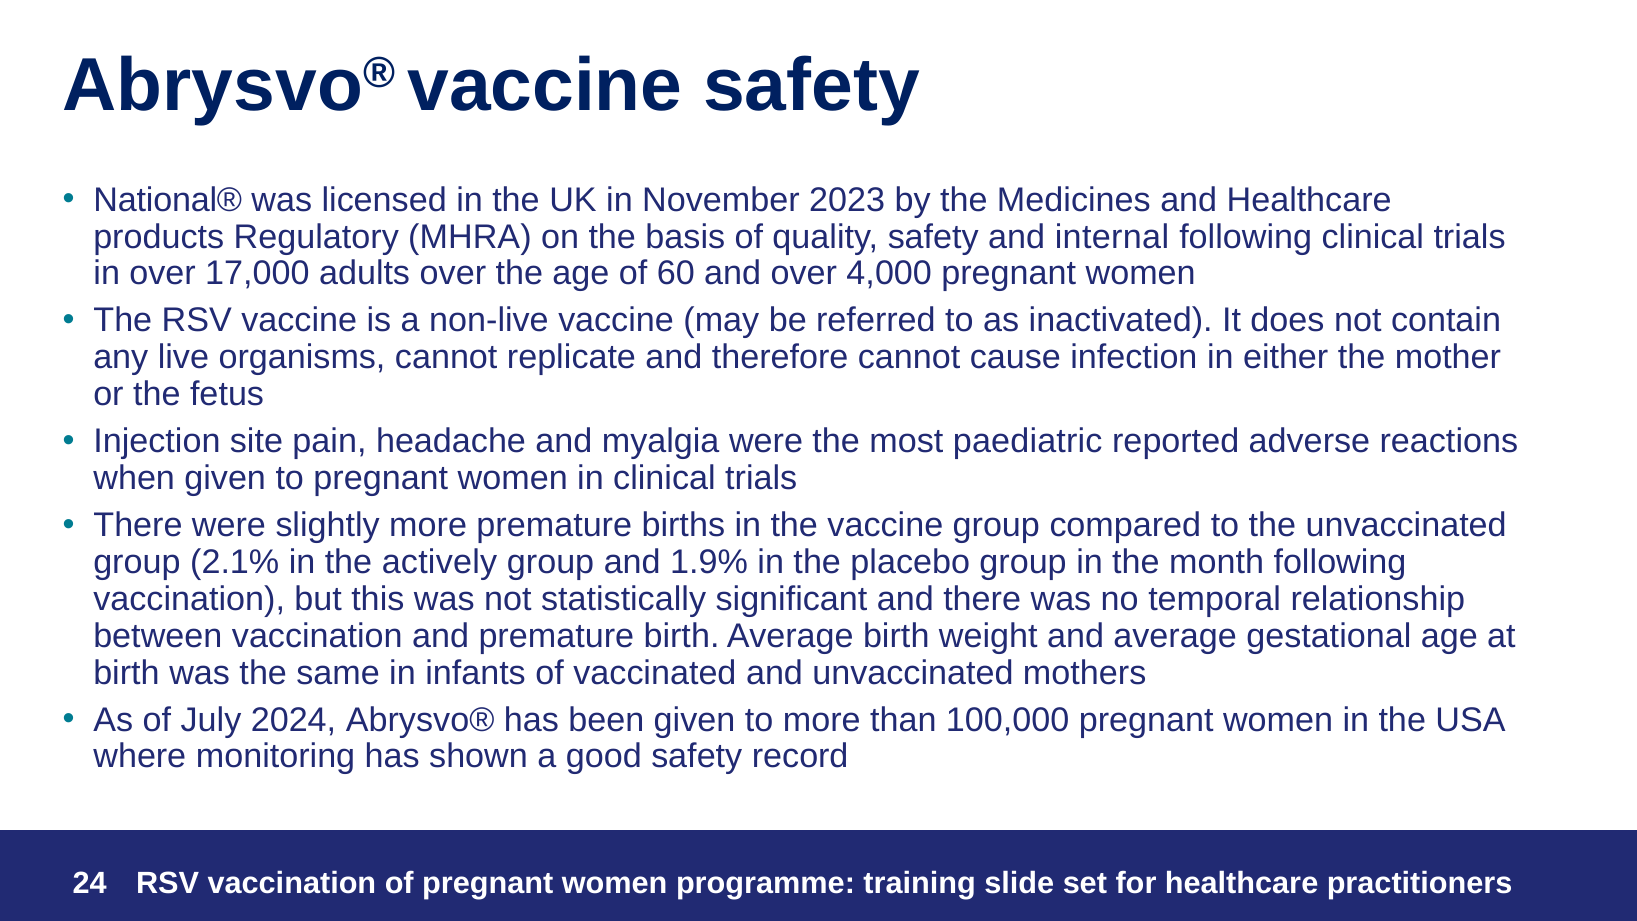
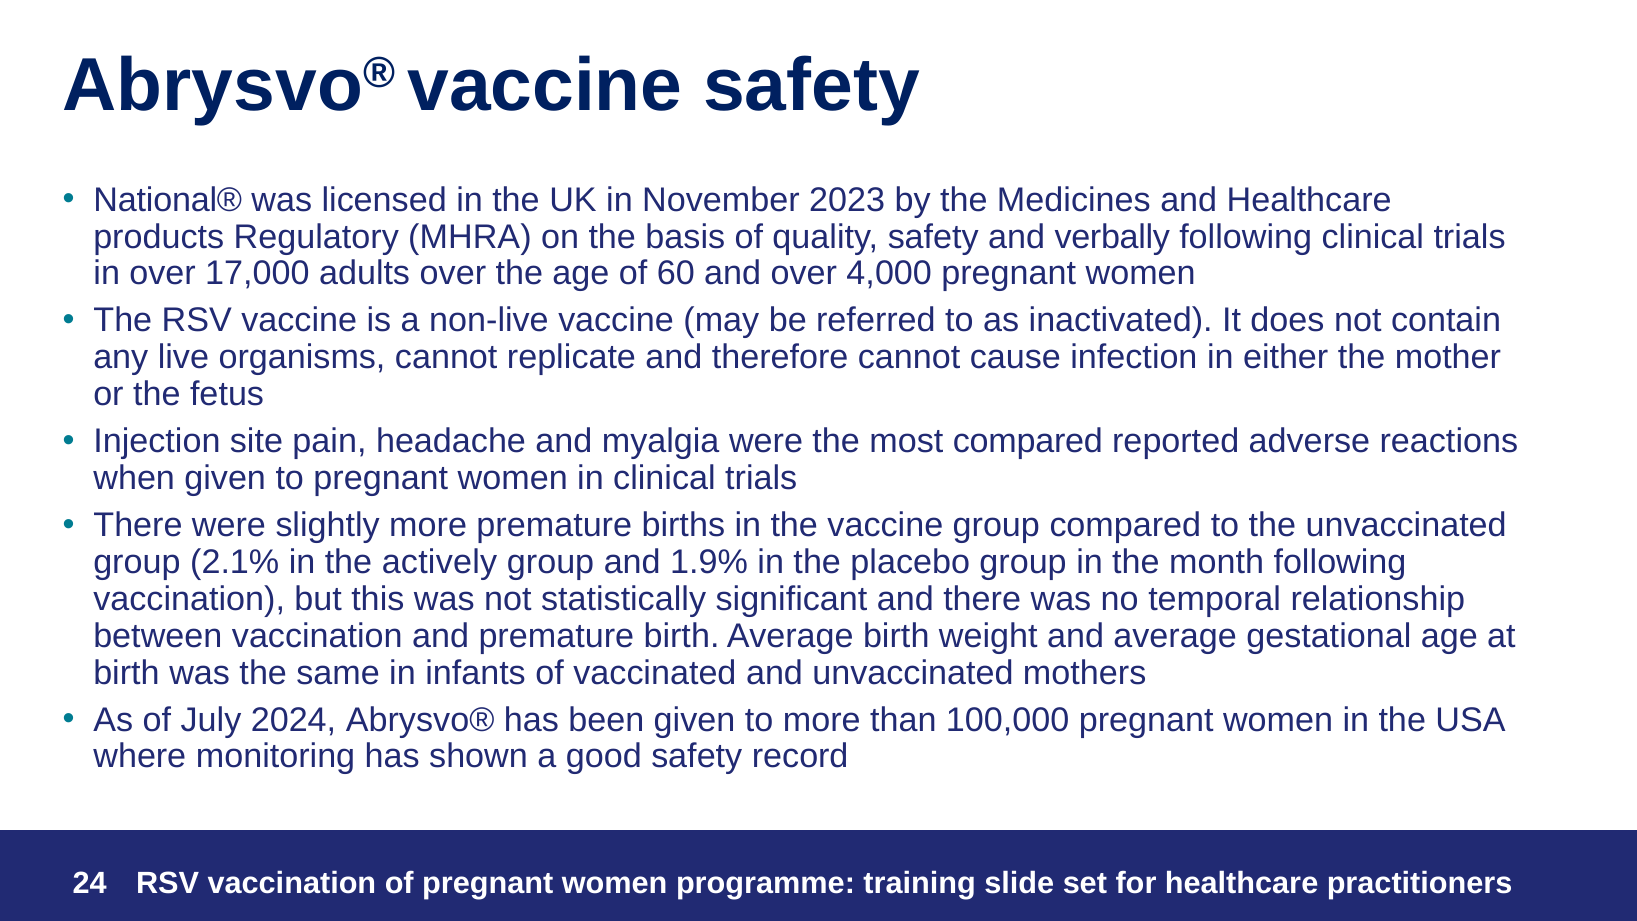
internal: internal -> verbally (1112, 237)
most paediatric: paediatric -> compared (1028, 441)
